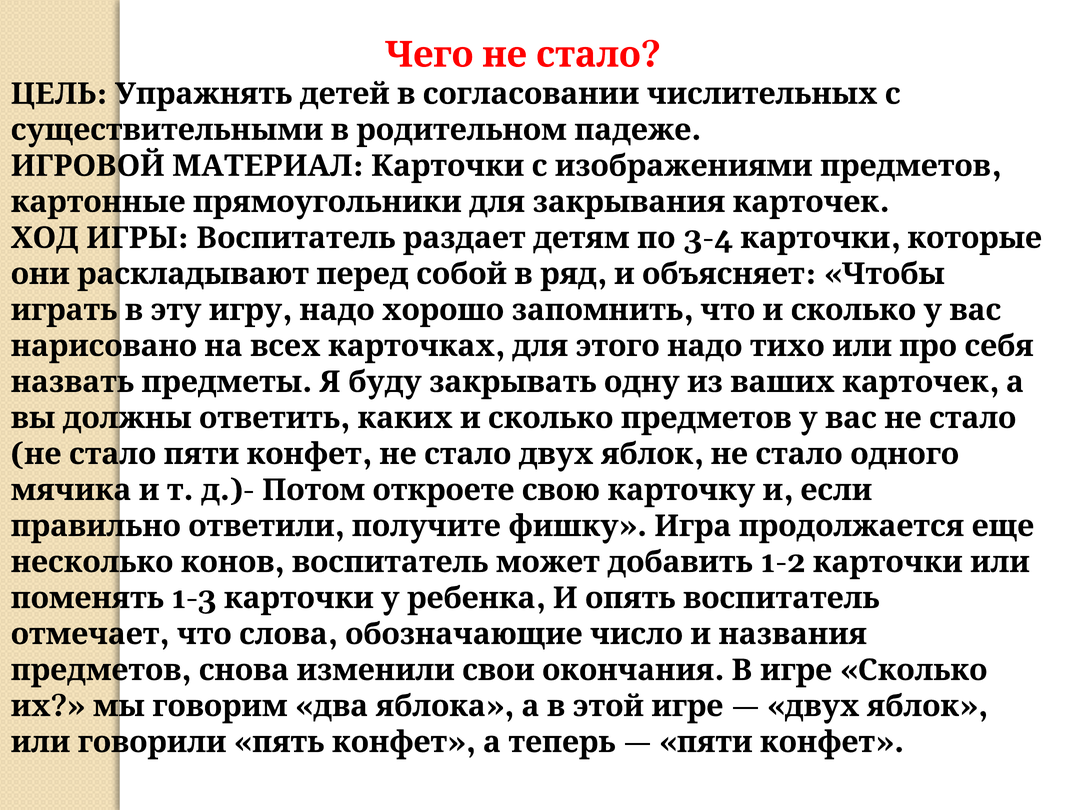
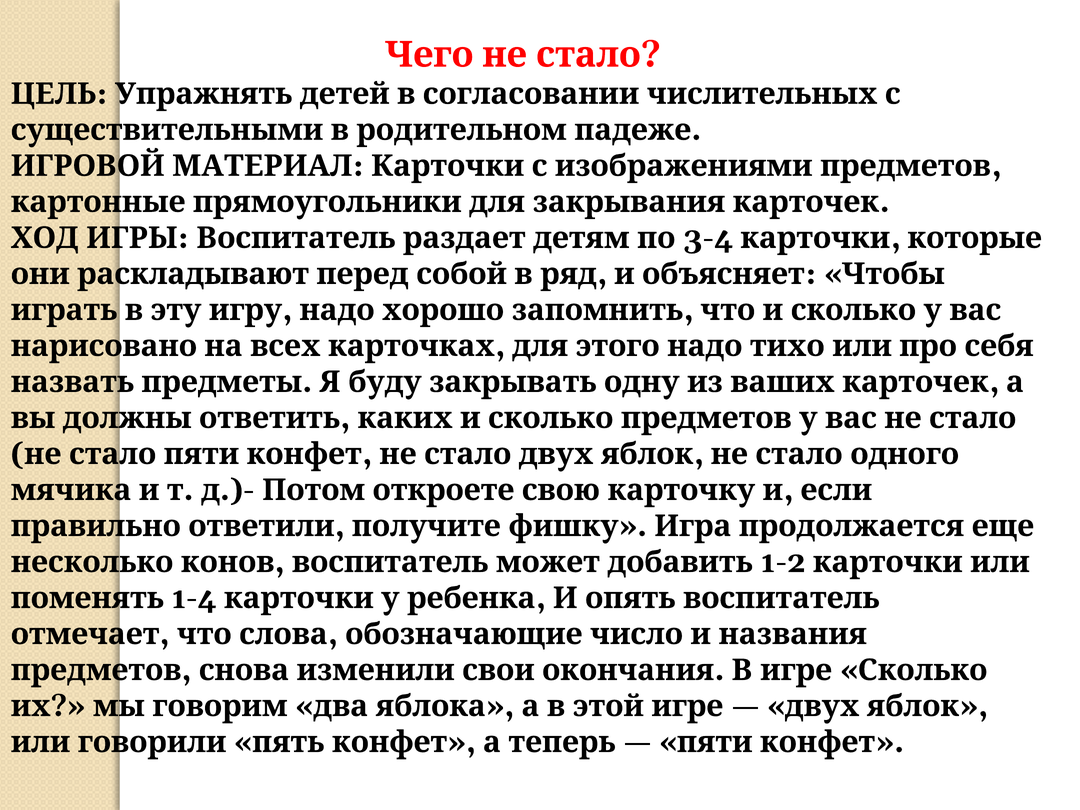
1-3: 1-3 -> 1-4 (194, 598)
